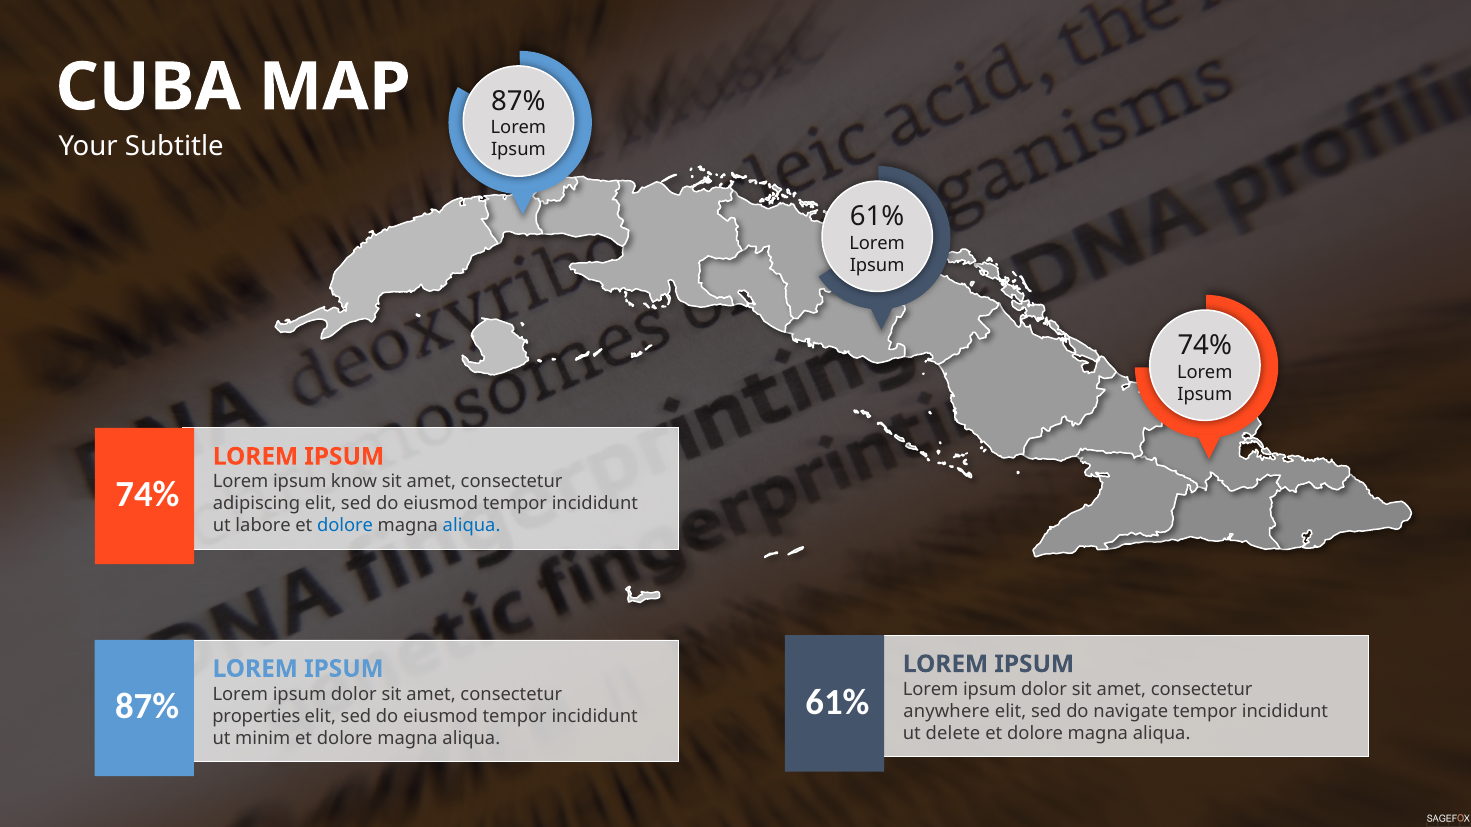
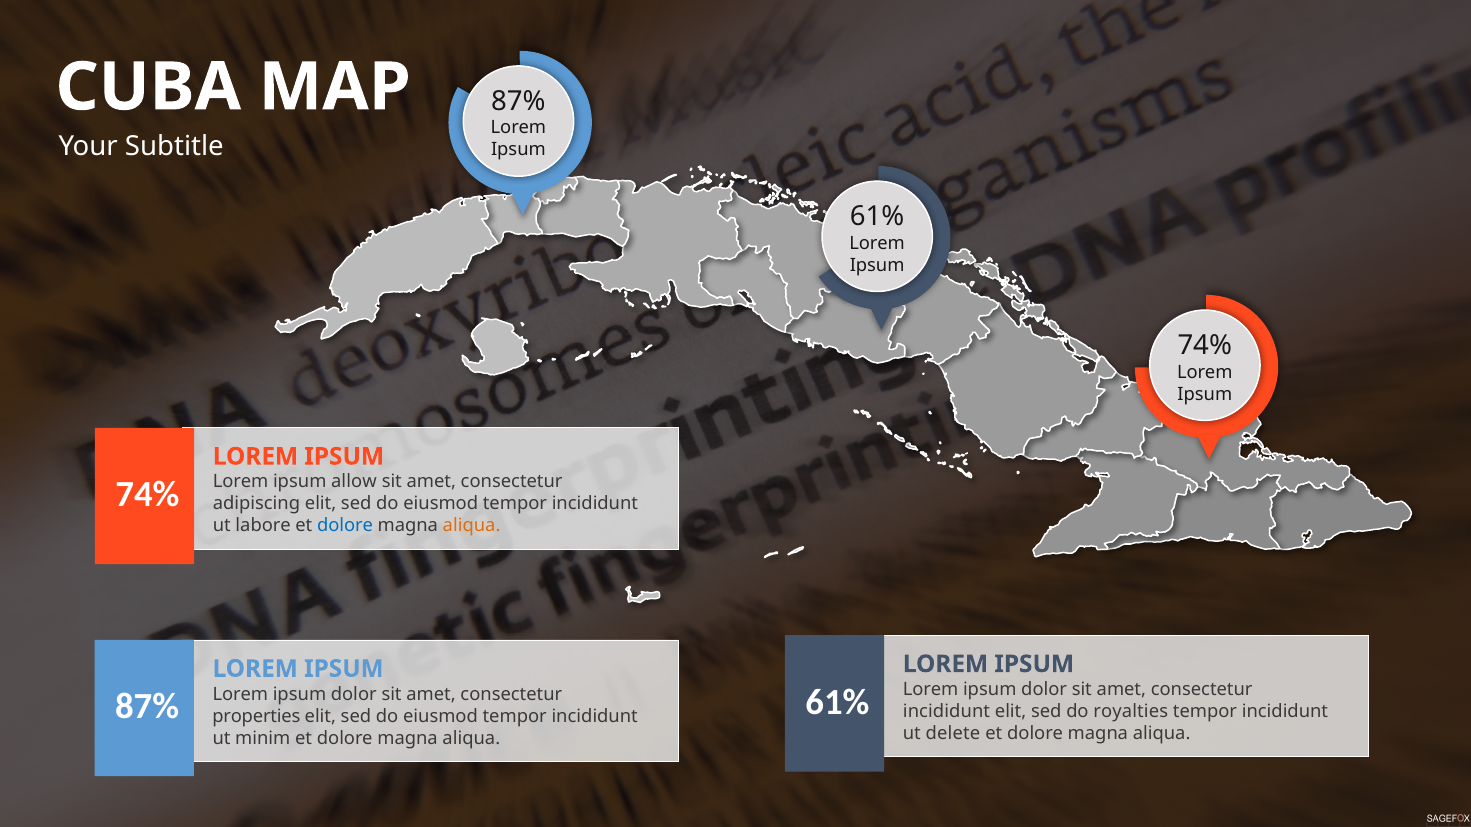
know: know -> allow (354, 482)
aliqua colour: blue -> orange (472, 526)
anywhere: anywhere -> incididunt (947, 712)
navigate: navigate -> royalties (1131, 712)
